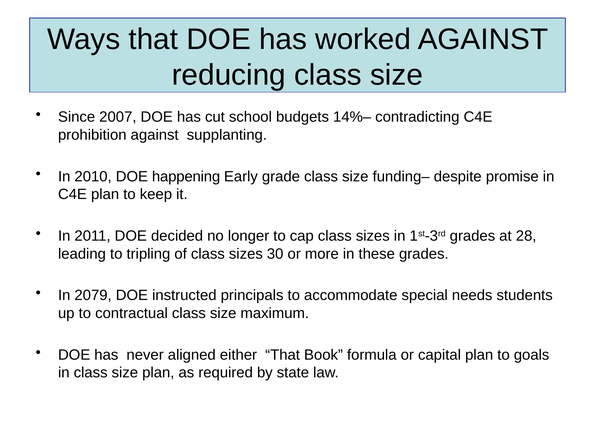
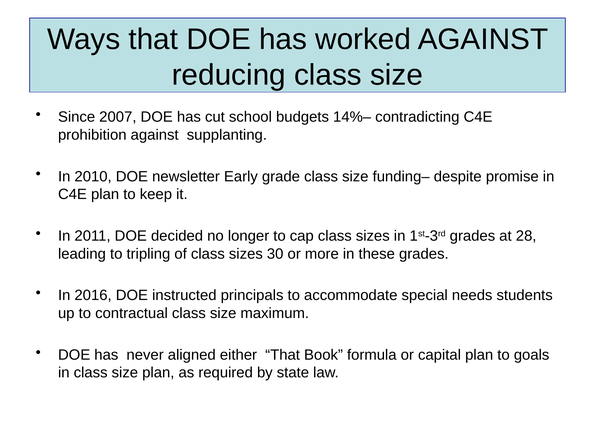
happening: happening -> newsletter (186, 177)
2079: 2079 -> 2016 (93, 296)
